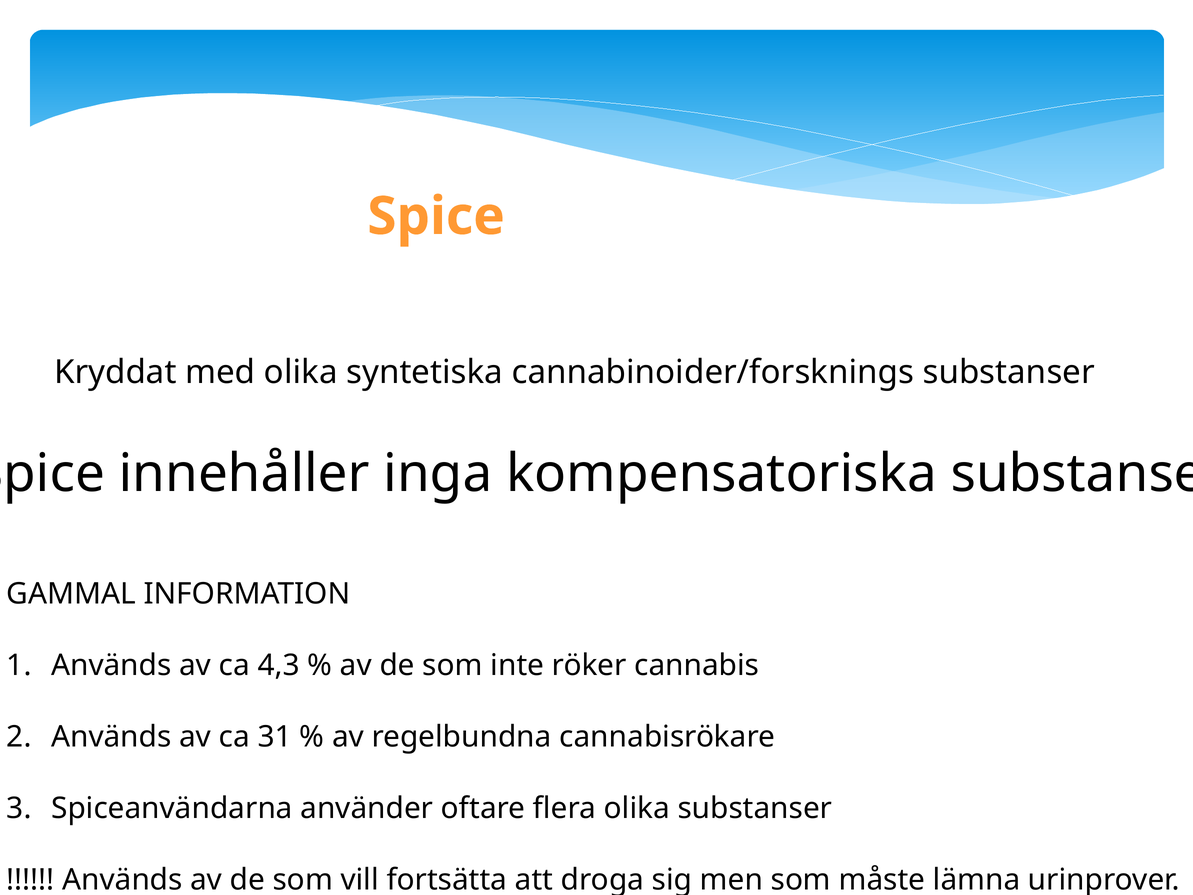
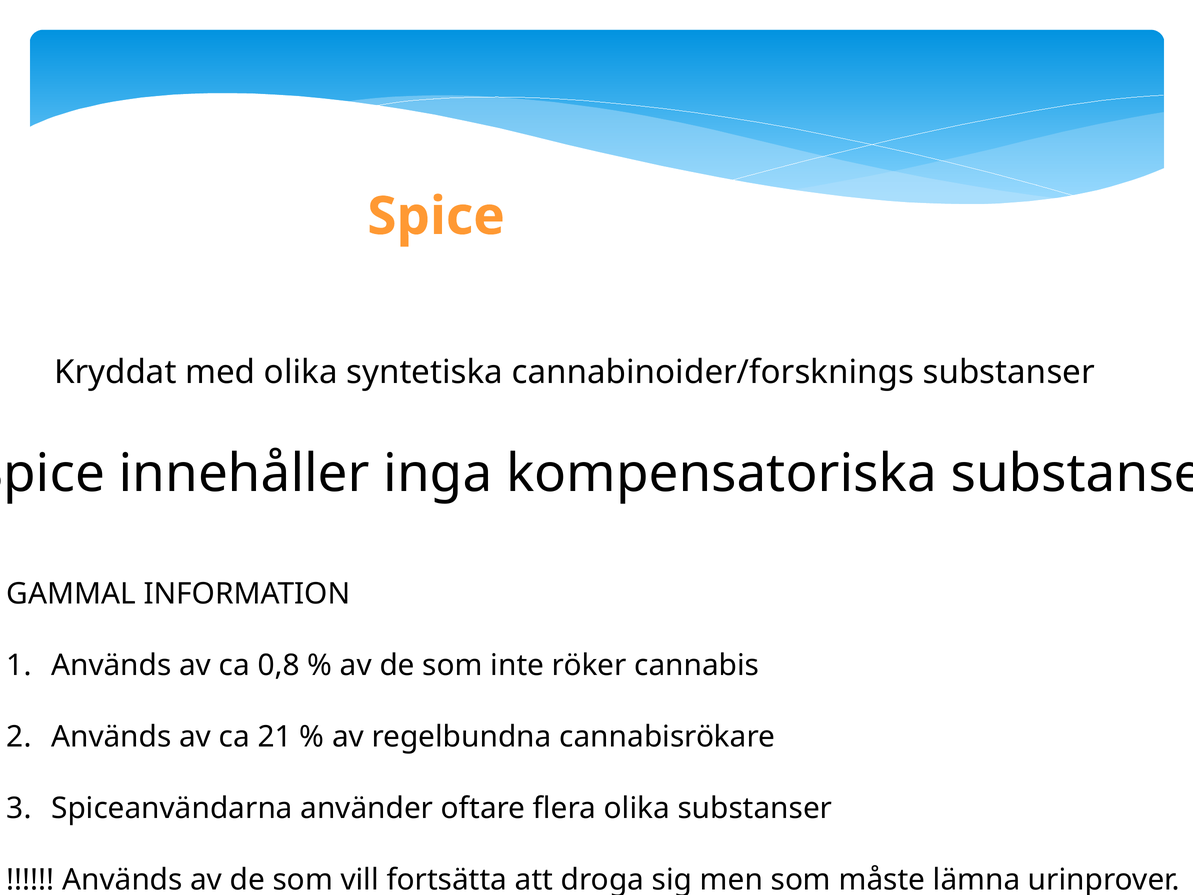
4,3: 4,3 -> 0,8 (279, 665)
31: 31 -> 21 (275, 737)
